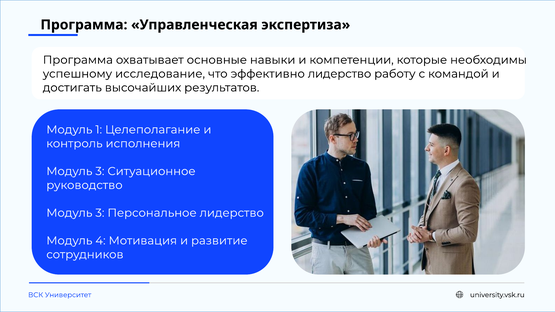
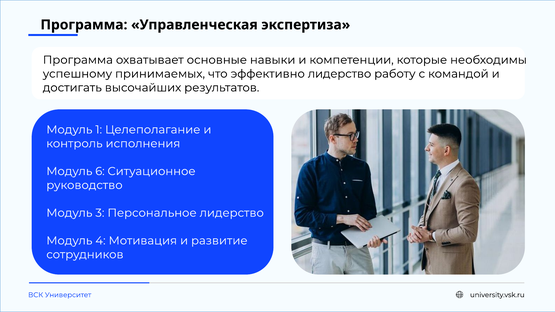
исследование: исследование -> принимаемых (160, 74)
3: 3 -> 6 (100, 171)
